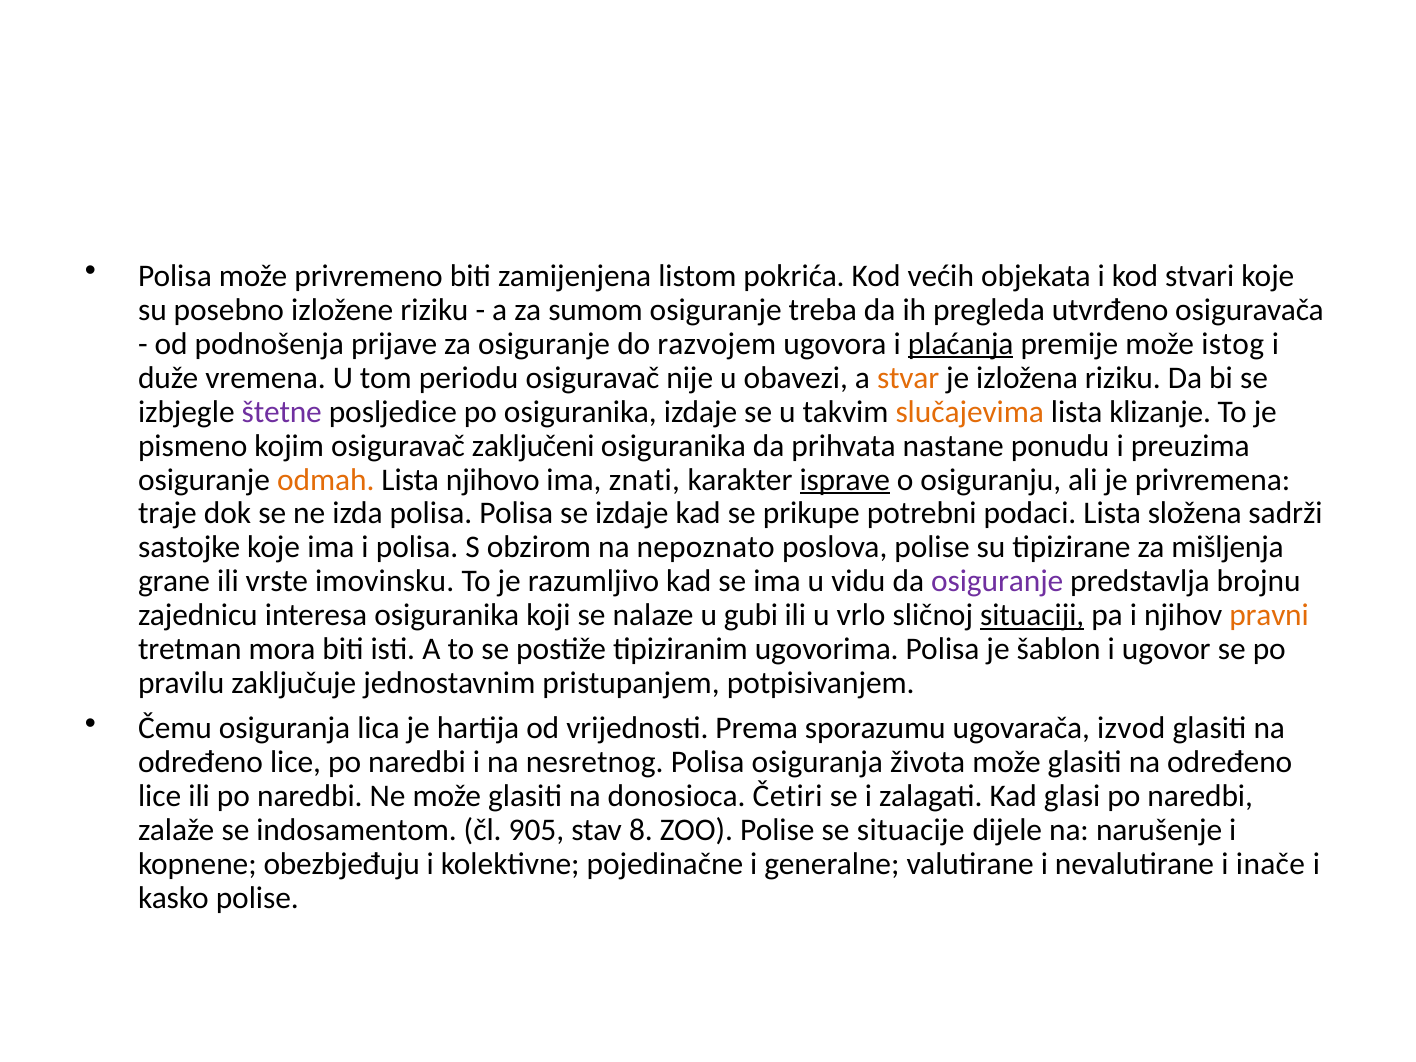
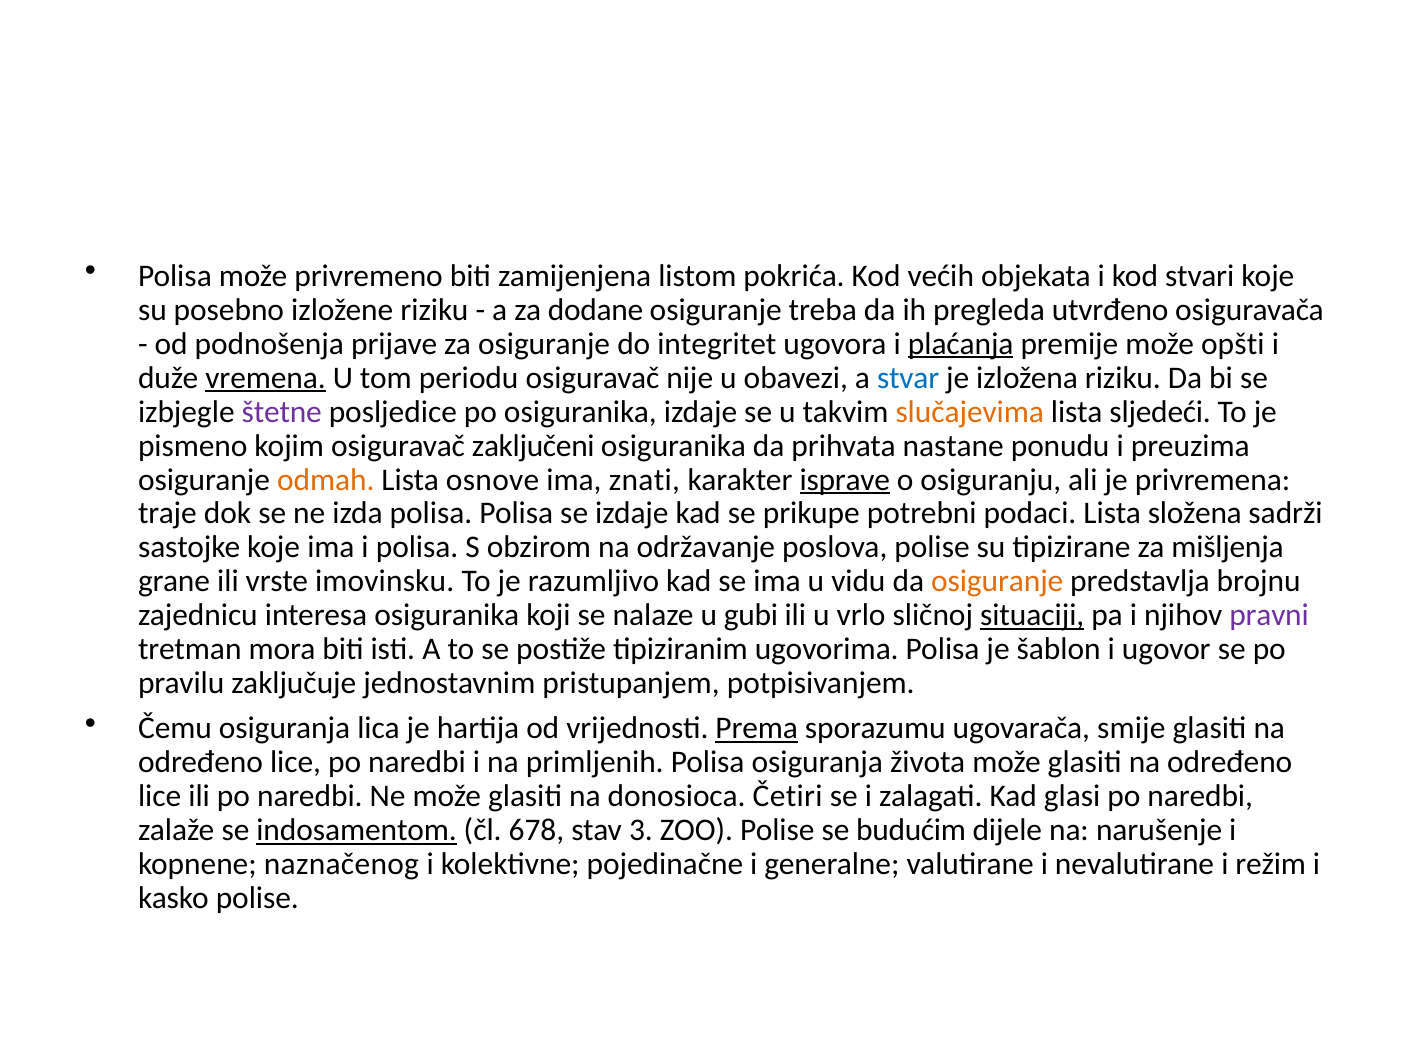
sumom: sumom -> dodane (596, 310)
razvojem: razvojem -> integritet (717, 344)
istog: istog -> opšti (1233, 344)
vremena underline: none -> present (266, 378)
stvar colour: orange -> blue (908, 378)
klizanje: klizanje -> sljedeći (1160, 412)
njihovo: njihovo -> osnove (493, 480)
nepoznato: nepoznato -> održavanje (706, 548)
osiguranje colour: purple -> orange (997, 582)
pravni colour: orange -> purple (1269, 615)
Prema underline: none -> present (757, 729)
izvod: izvod -> smije (1131, 729)
nesretnog: nesretnog -> primljenih (595, 763)
indosamentom underline: none -> present (357, 830)
905: 905 -> 678 (536, 830)
8: 8 -> 3 (641, 830)
situacije: situacije -> budućim (911, 830)
obezbjeđuju: obezbjeđuju -> naznačenog (341, 864)
inače: inače -> režim (1271, 864)
